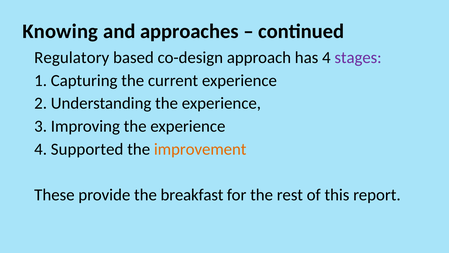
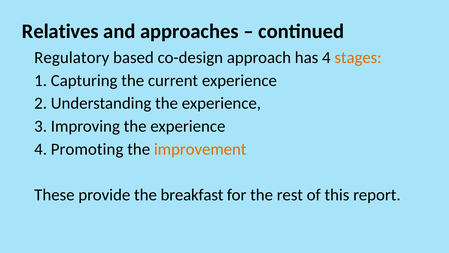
Knowing: Knowing -> Relatives (60, 31)
stages colour: purple -> orange (358, 57)
Supported: Supported -> Promoting (87, 149)
